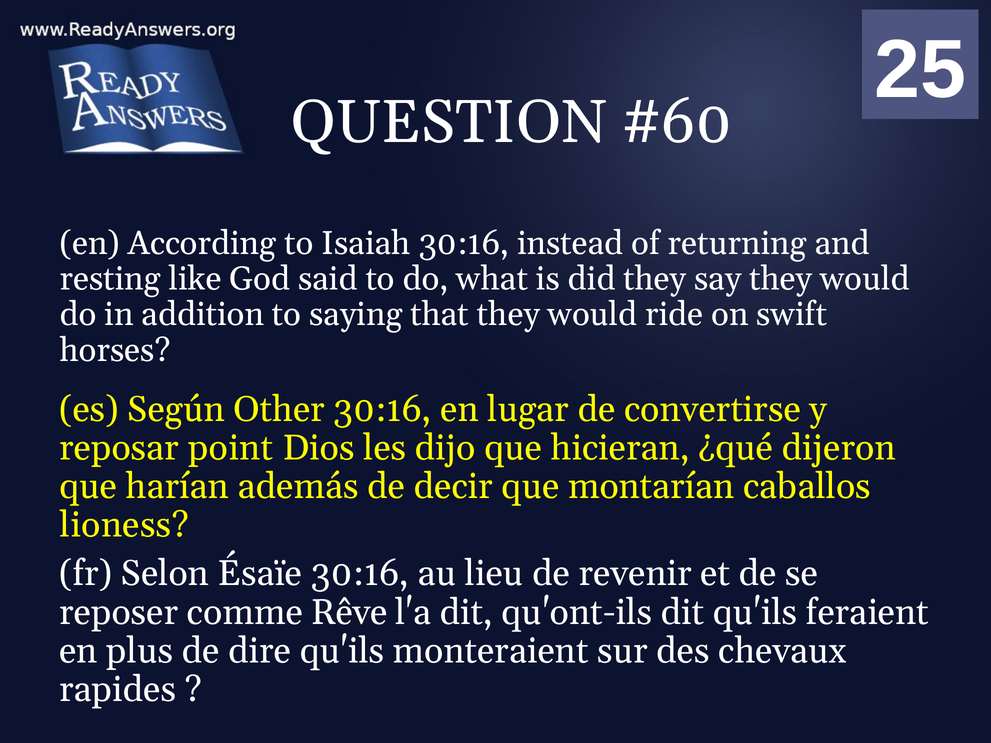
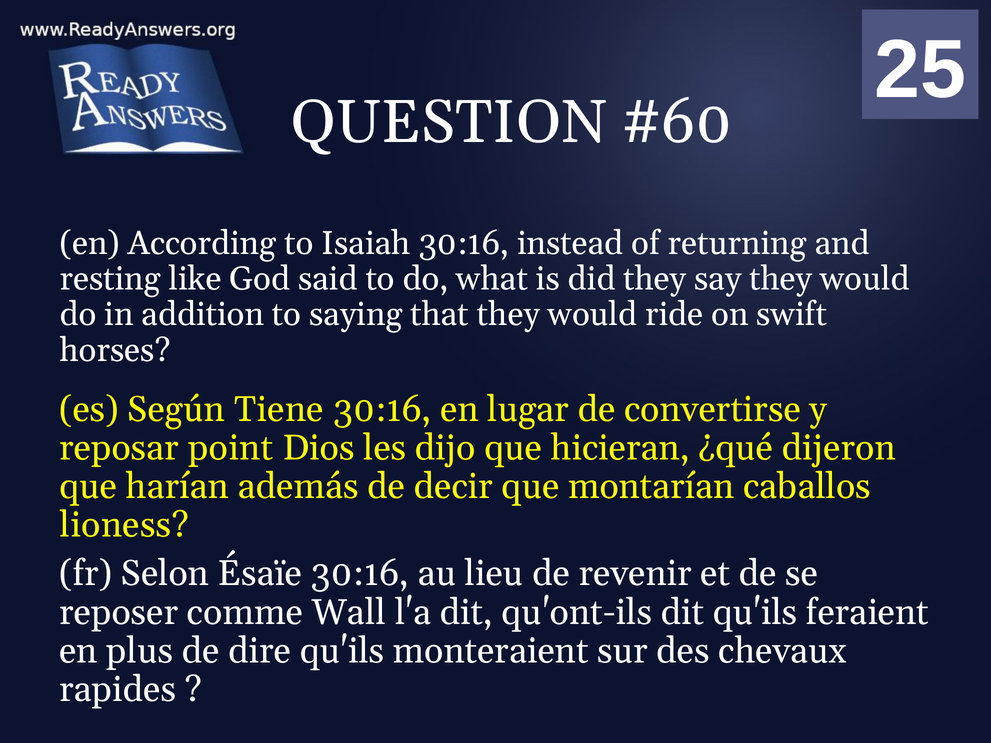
Other: Other -> Tiene (279, 409)
Rêve: Rêve -> Wall (349, 612)
